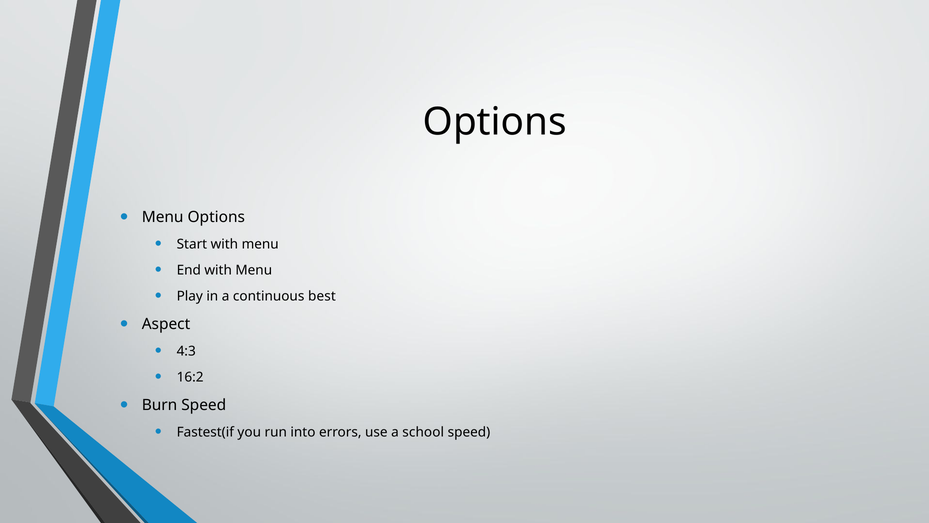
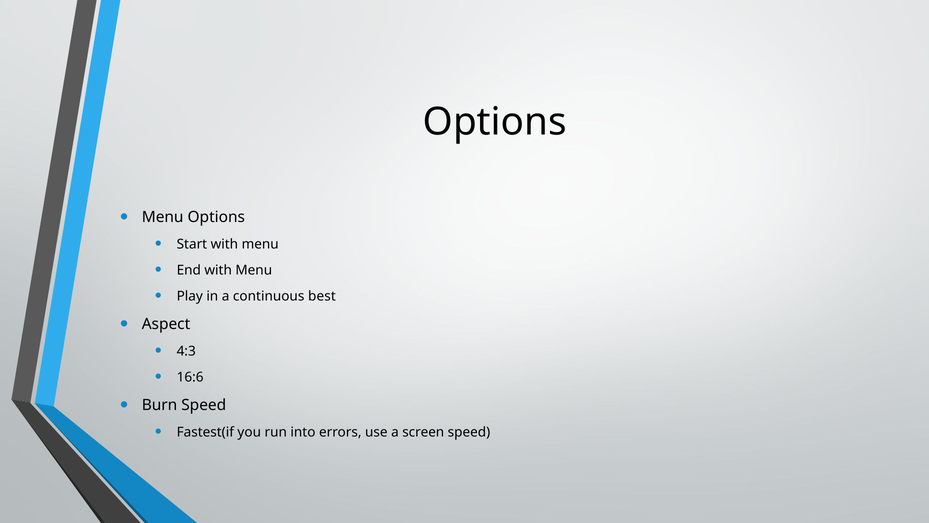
16:2: 16:2 -> 16:6 (190, 377)
school: school -> screen (423, 432)
